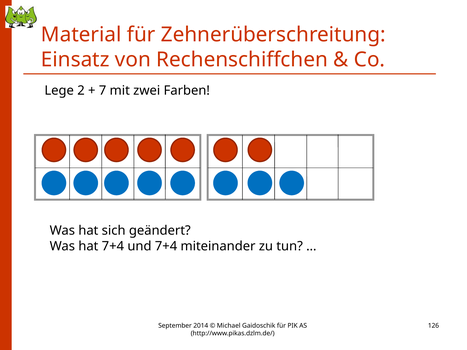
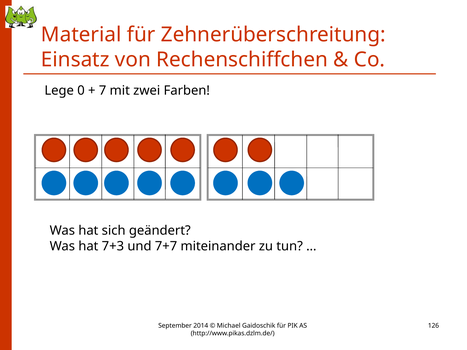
2: 2 -> 0 (81, 90)
hat 7+4: 7+4 -> 7+3 (113, 246)
und 7+4: 7+4 -> 7+7 (166, 246)
